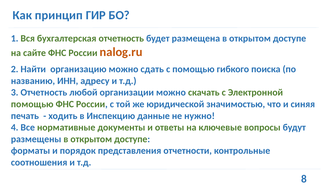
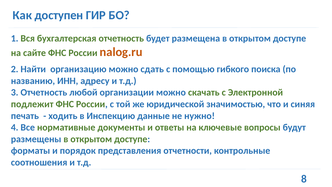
принцип: принцип -> доступен (59, 15)
помощью: помощью -> подлежит (32, 104)
